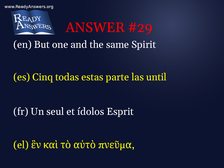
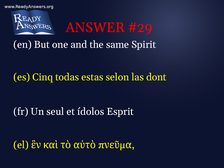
parte: parte -> selon (117, 77)
until: until -> dont (156, 77)
